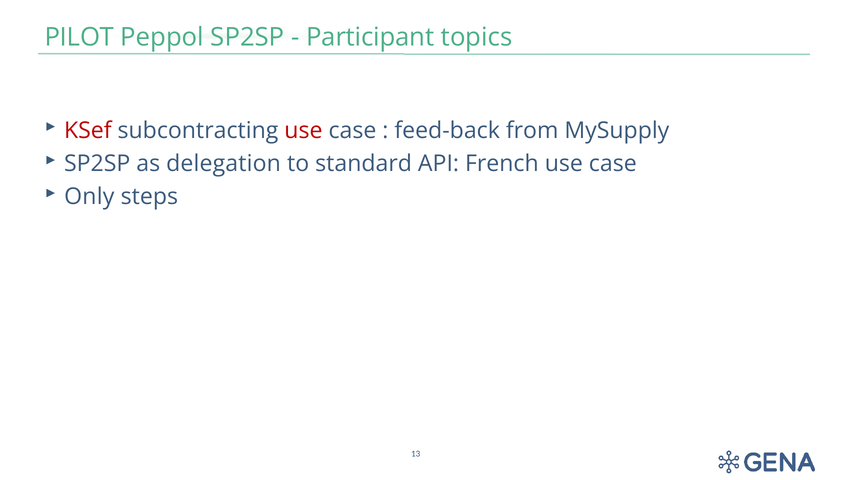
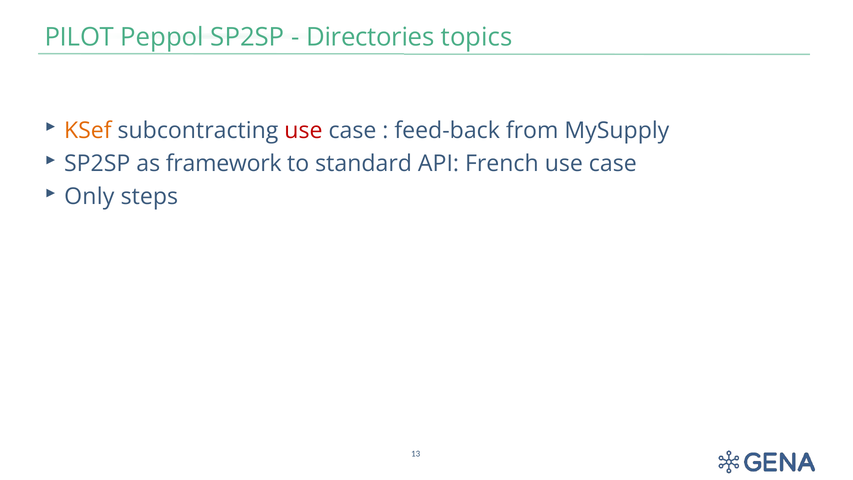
Participant: Participant -> Directories (370, 37)
KSef colour: red -> orange (88, 130)
delegation: delegation -> framework (224, 163)
